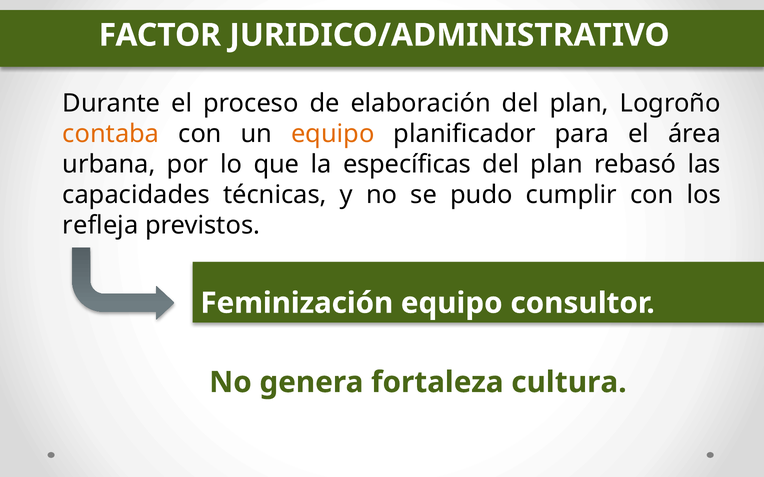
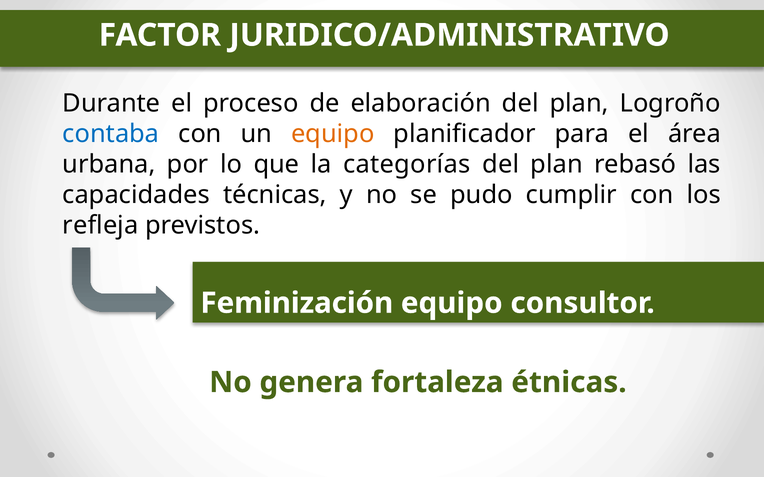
contaba colour: orange -> blue (111, 134)
específicas: específicas -> categorías (407, 164)
cultura: cultura -> étnicas (569, 383)
